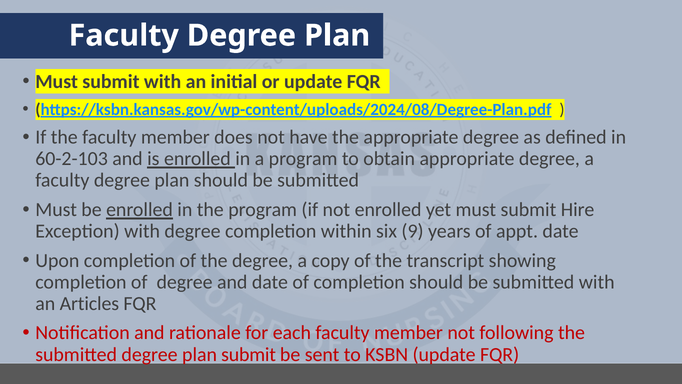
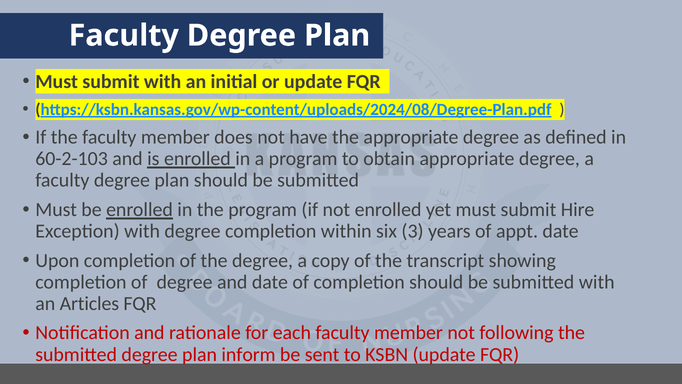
9: 9 -> 3 (413, 231)
plan submit: submit -> inform (249, 354)
